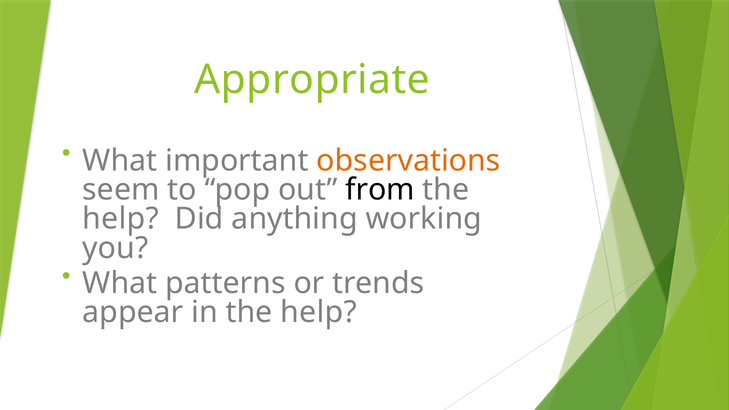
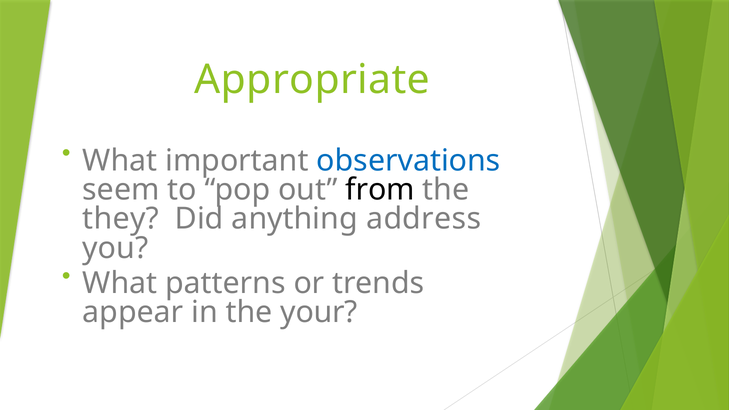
observations colour: orange -> blue (408, 161)
help: help -> they (121, 219)
working: working -> address (424, 219)
in the help: help -> your (319, 312)
